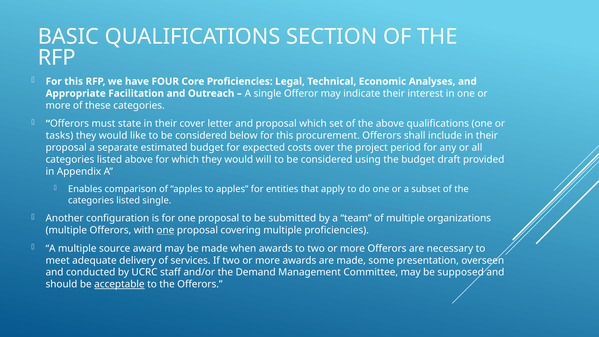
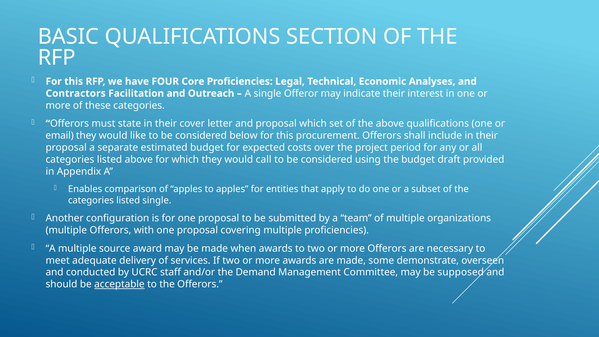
Appropriate: Appropriate -> Contractors (76, 93)
tasks: tasks -> email (60, 136)
will: will -> call (264, 160)
one underline: present -> none (165, 230)
presentation: presentation -> demonstrate (428, 260)
